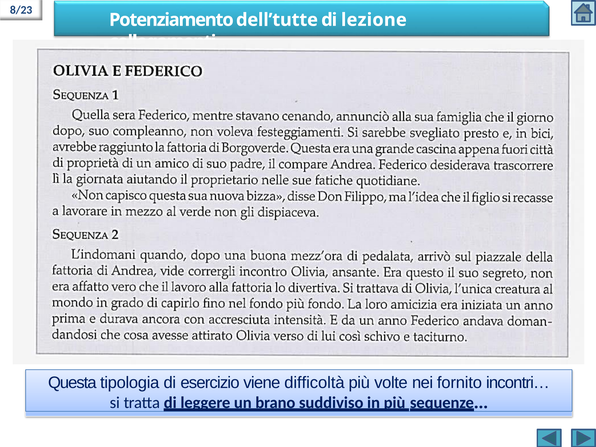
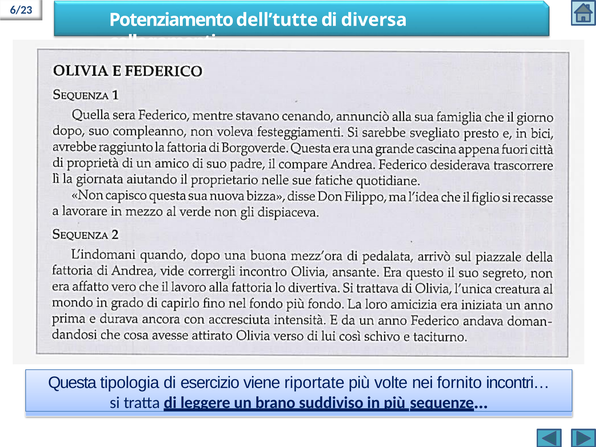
8/23: 8/23 -> 6/23 (21, 10)
lezione: lezione -> diversa (374, 20)
difficoltà: difficoltà -> riportate (314, 383)
